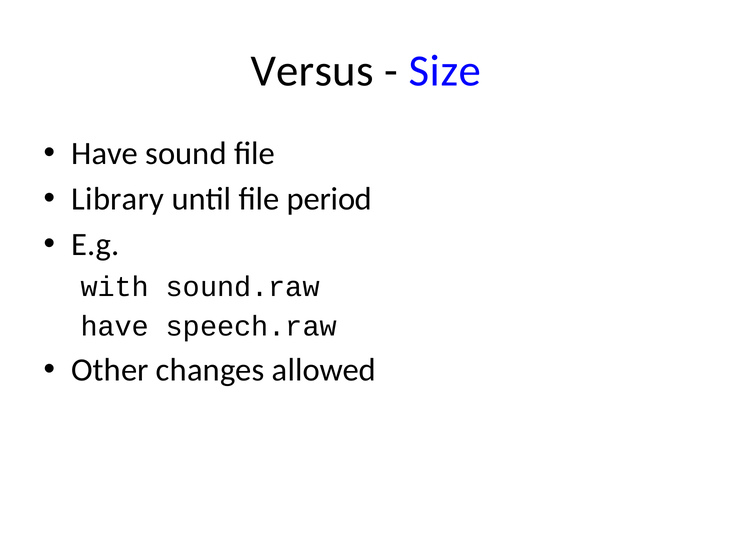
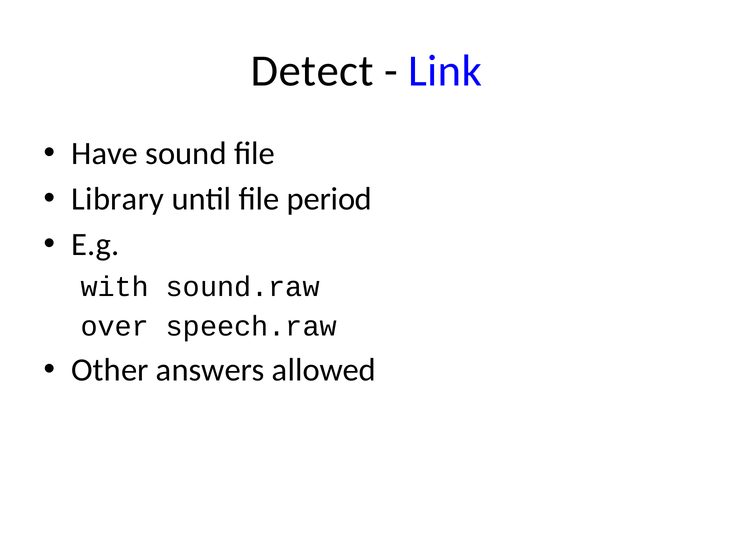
Versus: Versus -> Detect (312, 71)
Size: Size -> Link (445, 71)
have: have -> over (115, 327)
changes: changes -> answers (210, 371)
